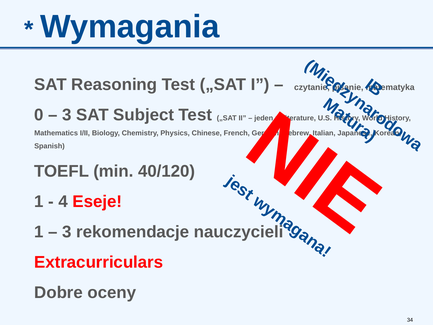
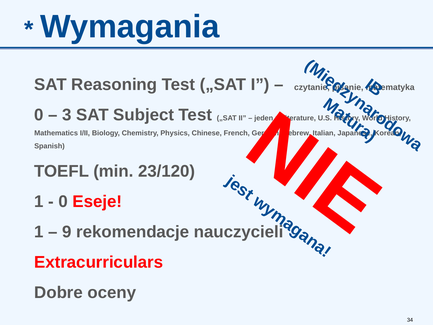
40/120: 40/120 -> 23/120 (167, 171)
4: 4 -> 0 (63, 201)
3: 3 -> 9 (67, 232)
